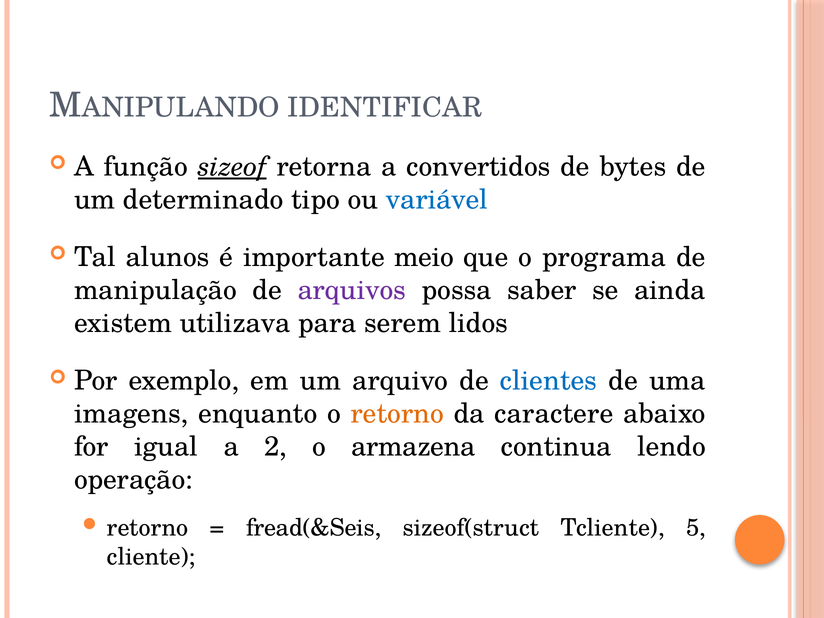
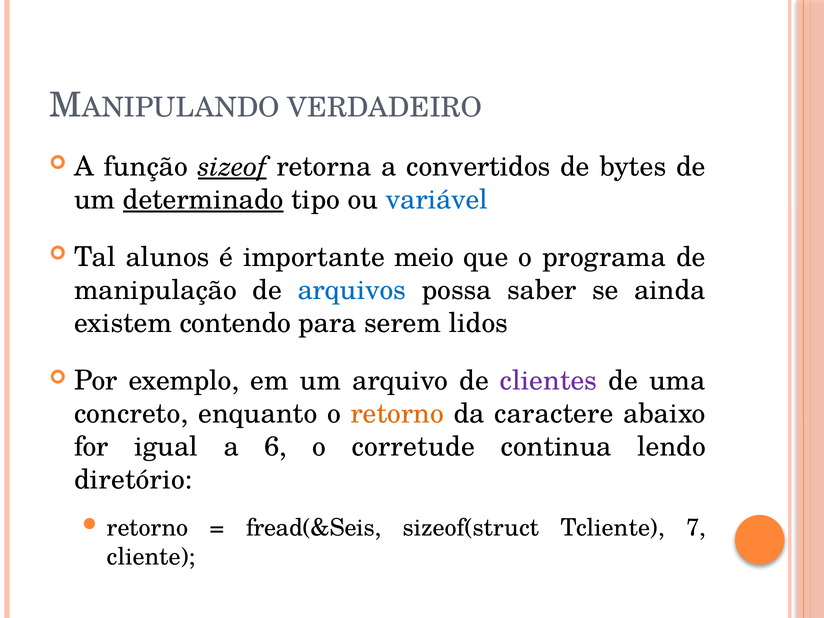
IDENTIFICAR: IDENTIFICAR -> VERDADEIRO (385, 108)
determinado underline: none -> present (203, 200)
arquivos colour: purple -> blue (352, 290)
utilizava: utilizava -> contendo (235, 323)
clientes colour: blue -> purple (549, 381)
imagens: imagens -> concreto (131, 414)
2: 2 -> 6 (276, 447)
armazena: armazena -> corretude (413, 447)
operação: operação -> diretório (133, 480)
5: 5 -> 7 (696, 528)
